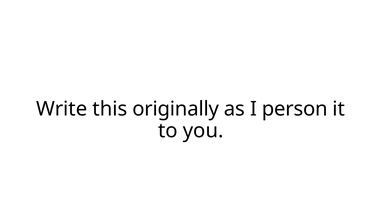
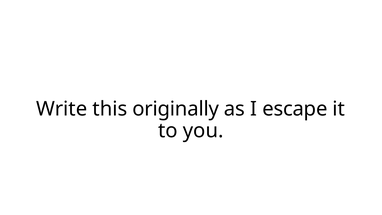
person: person -> escape (295, 109)
